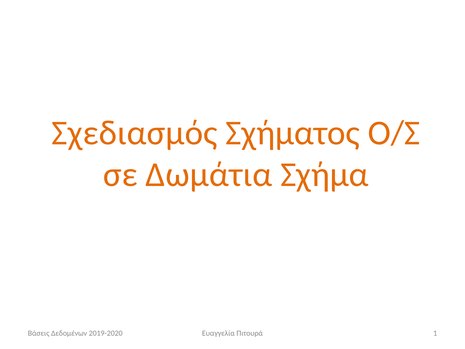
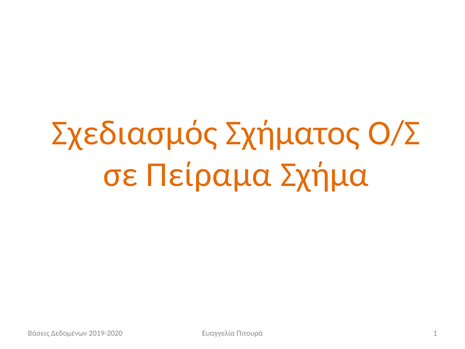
Δωμάτια: Δωμάτια -> Πείραμα (209, 175)
